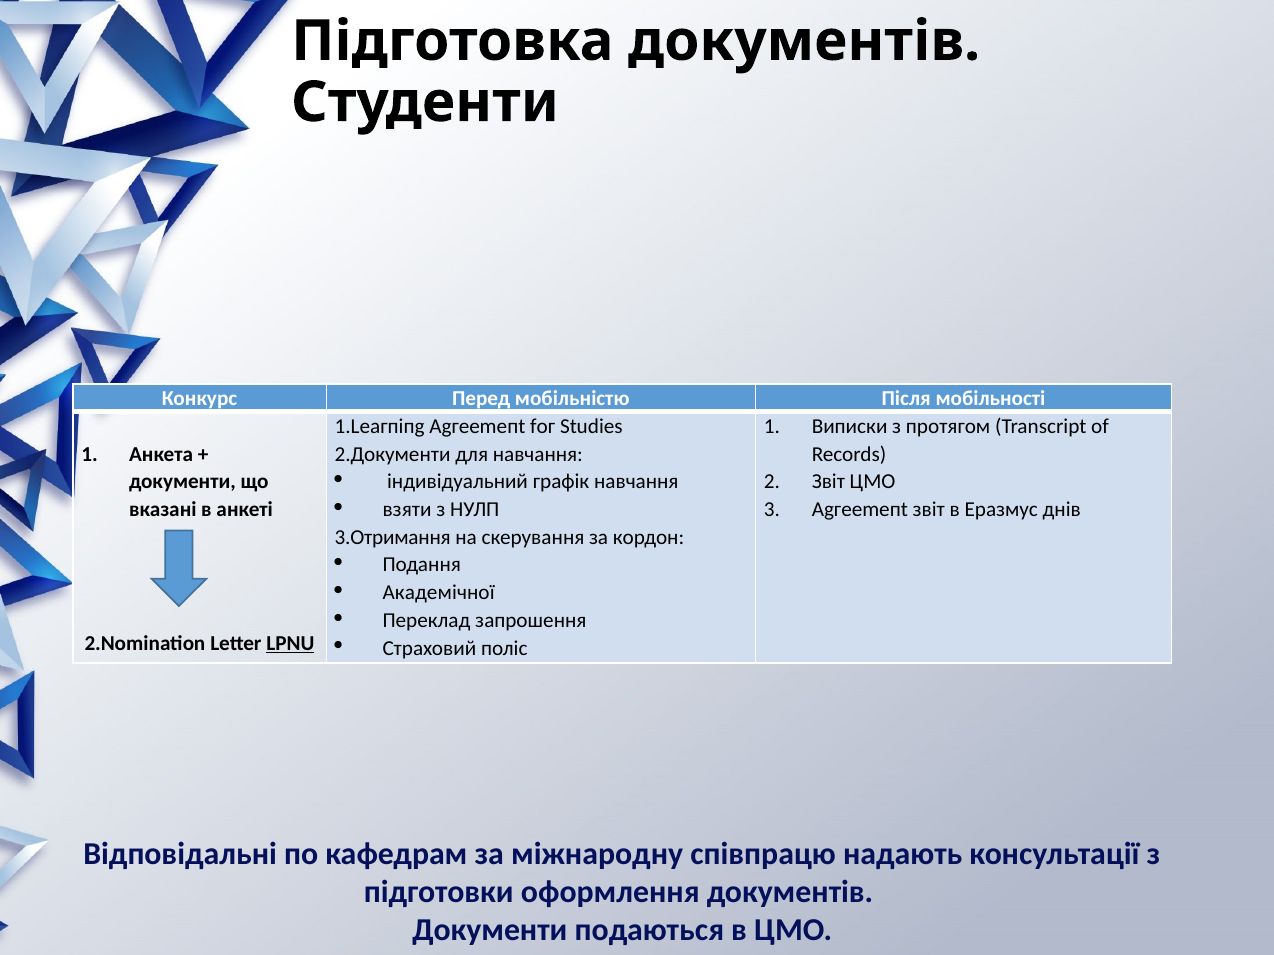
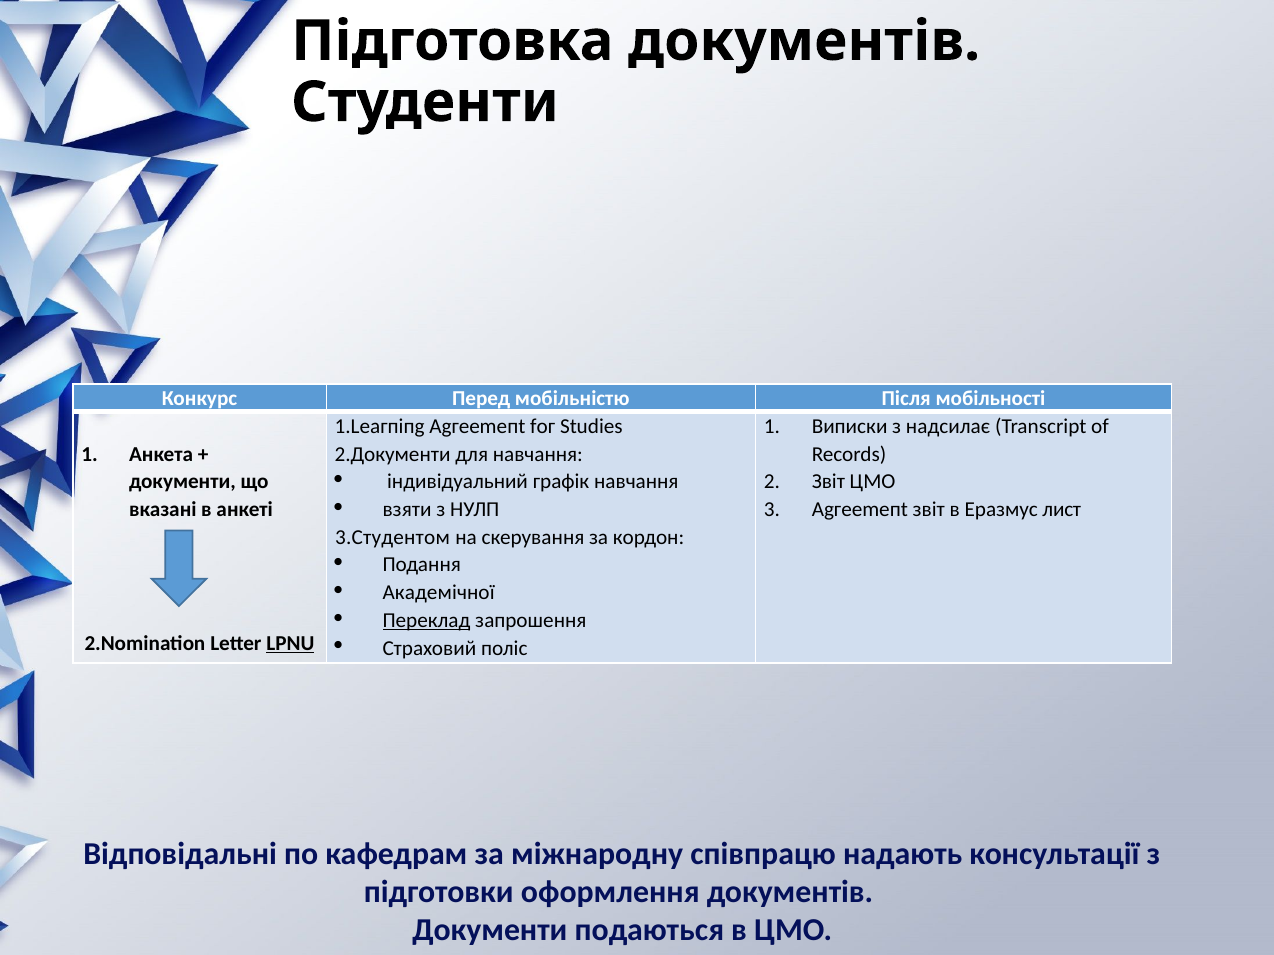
протягом: протягом -> надсилає (948, 427)
днів: днів -> лист (1062, 510)
3.Отримання: 3.Отримання -> 3.Студентом (392, 538)
Переклад underline: none -> present (426, 621)
